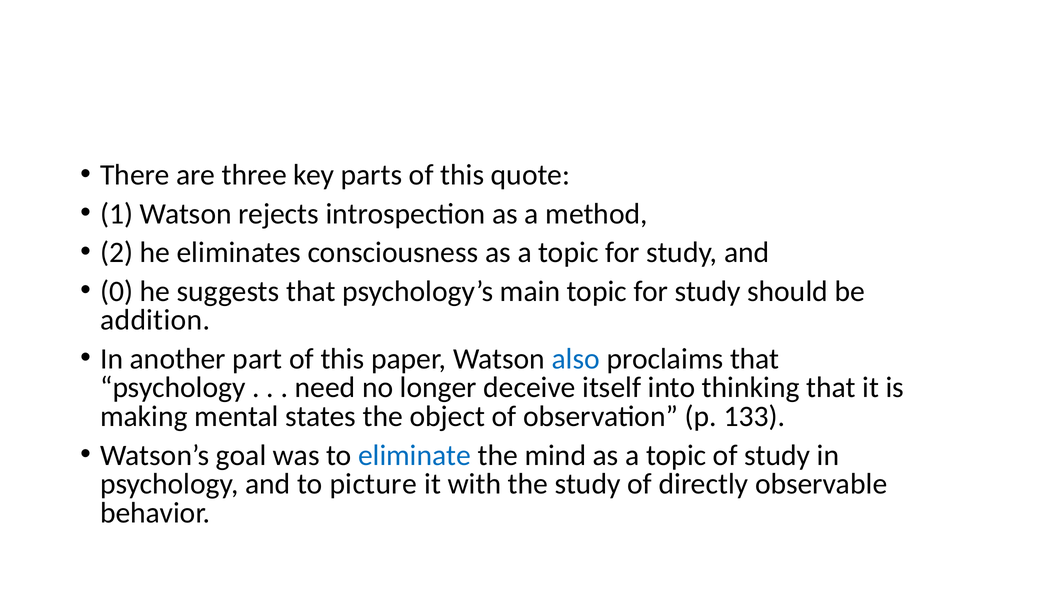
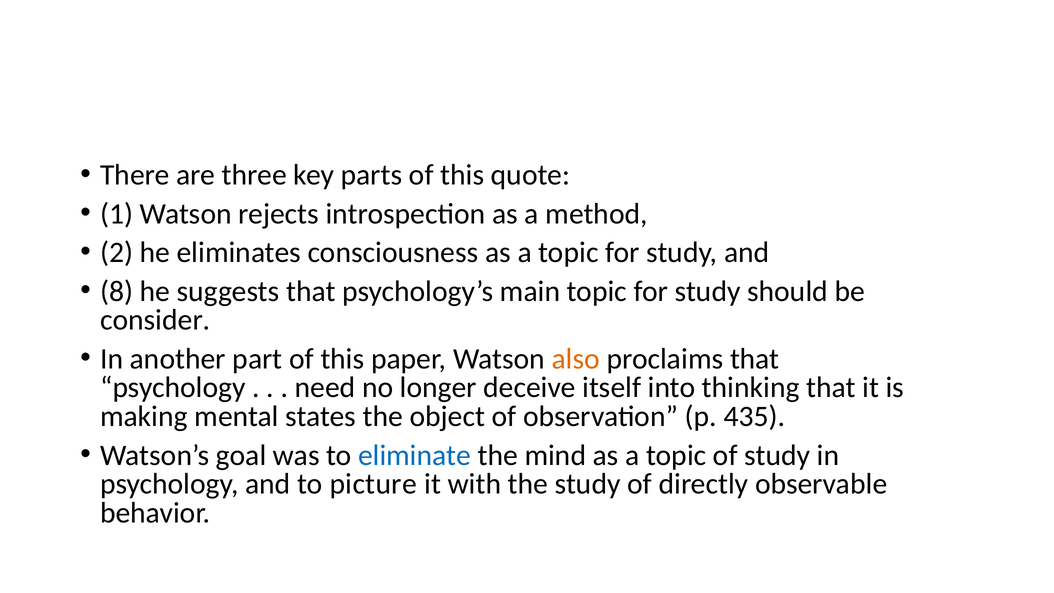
0: 0 -> 8 (117, 291)
addition: addition -> consider (155, 320)
also colour: blue -> orange (576, 359)
133: 133 -> 435 (754, 416)
